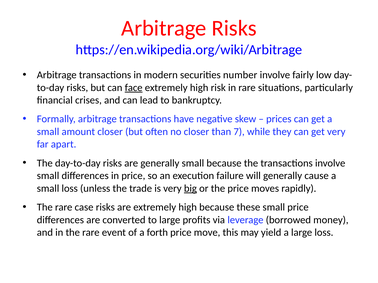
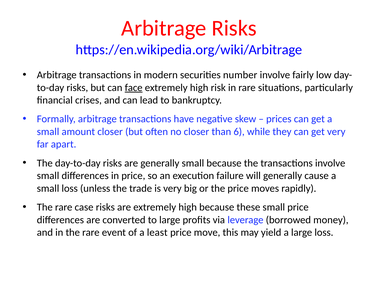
7: 7 -> 6 (239, 132)
big underline: present -> none (190, 189)
forth: forth -> least (157, 233)
